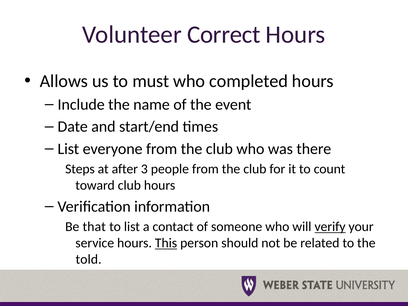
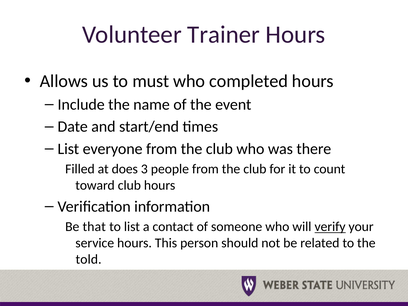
Correct: Correct -> Trainer (224, 35)
Steps: Steps -> Filled (80, 169)
after: after -> does (125, 169)
This underline: present -> none (166, 243)
